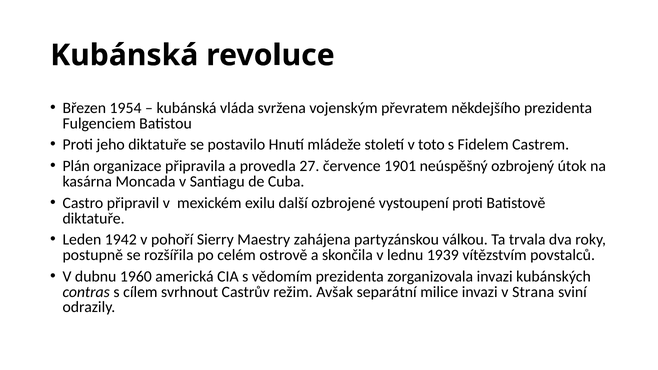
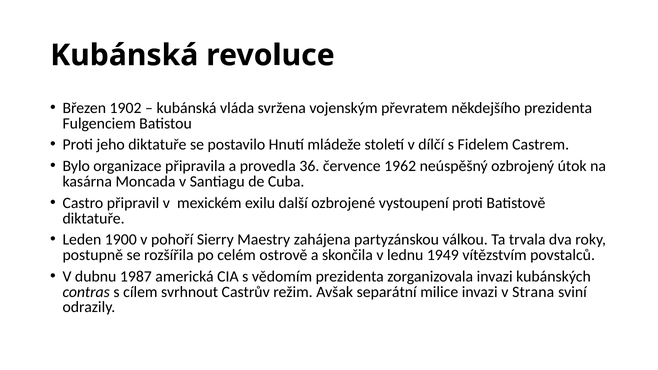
1954: 1954 -> 1902 (126, 108)
toto: toto -> dílčí (431, 145)
Plán: Plán -> Bylo (76, 166)
27: 27 -> 36 (309, 166)
1901: 1901 -> 1962 (400, 166)
1942: 1942 -> 1900 (121, 240)
1939: 1939 -> 1949 (443, 255)
1960: 1960 -> 1987 (136, 277)
